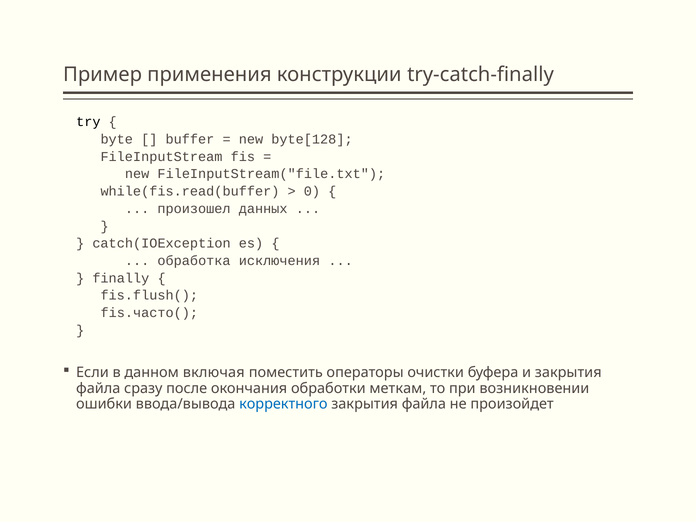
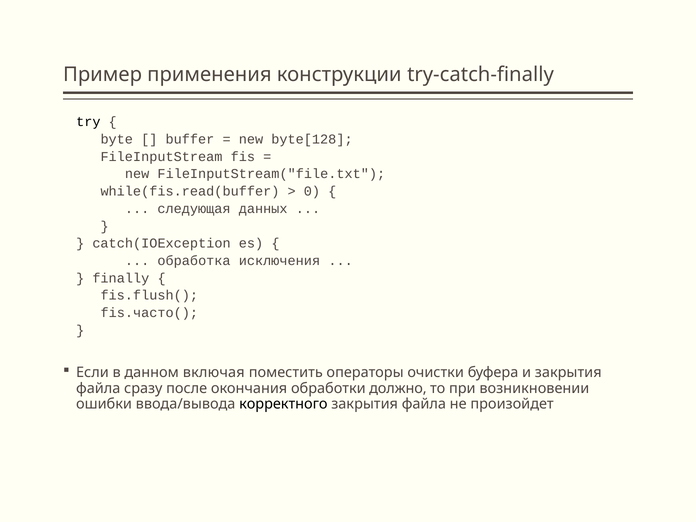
произошел: произошел -> следующая (194, 209)
меткам: меткам -> должно (398, 388)
корректного colour: blue -> black (283, 404)
